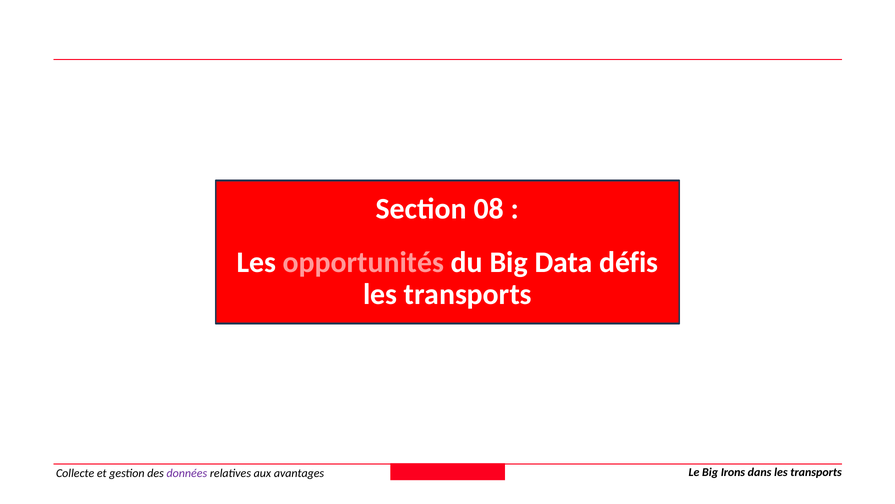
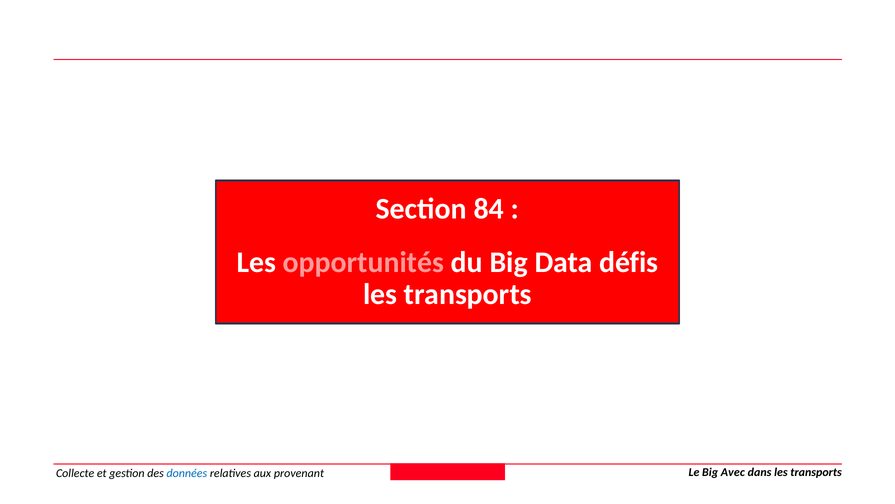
08: 08 -> 84 (489, 209)
données colour: purple -> blue (187, 473)
avantages: avantages -> provenant (299, 473)
Irons: Irons -> Avec (733, 472)
